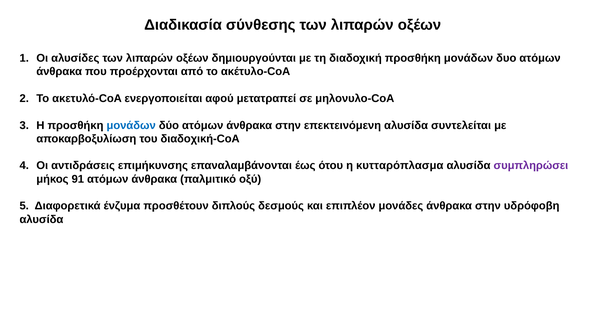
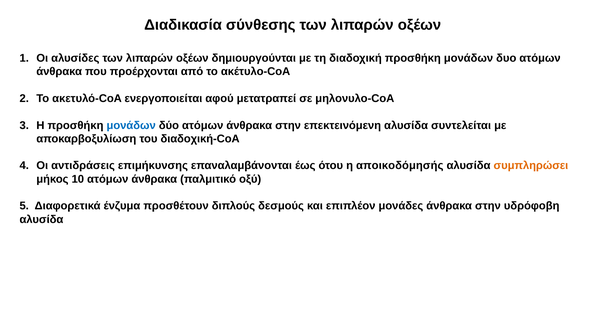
κυτταρόπλασμα: κυτταρόπλασμα -> αποικοδόμησής (400, 166)
συμπληρώσει colour: purple -> orange (531, 166)
91: 91 -> 10 (78, 179)
